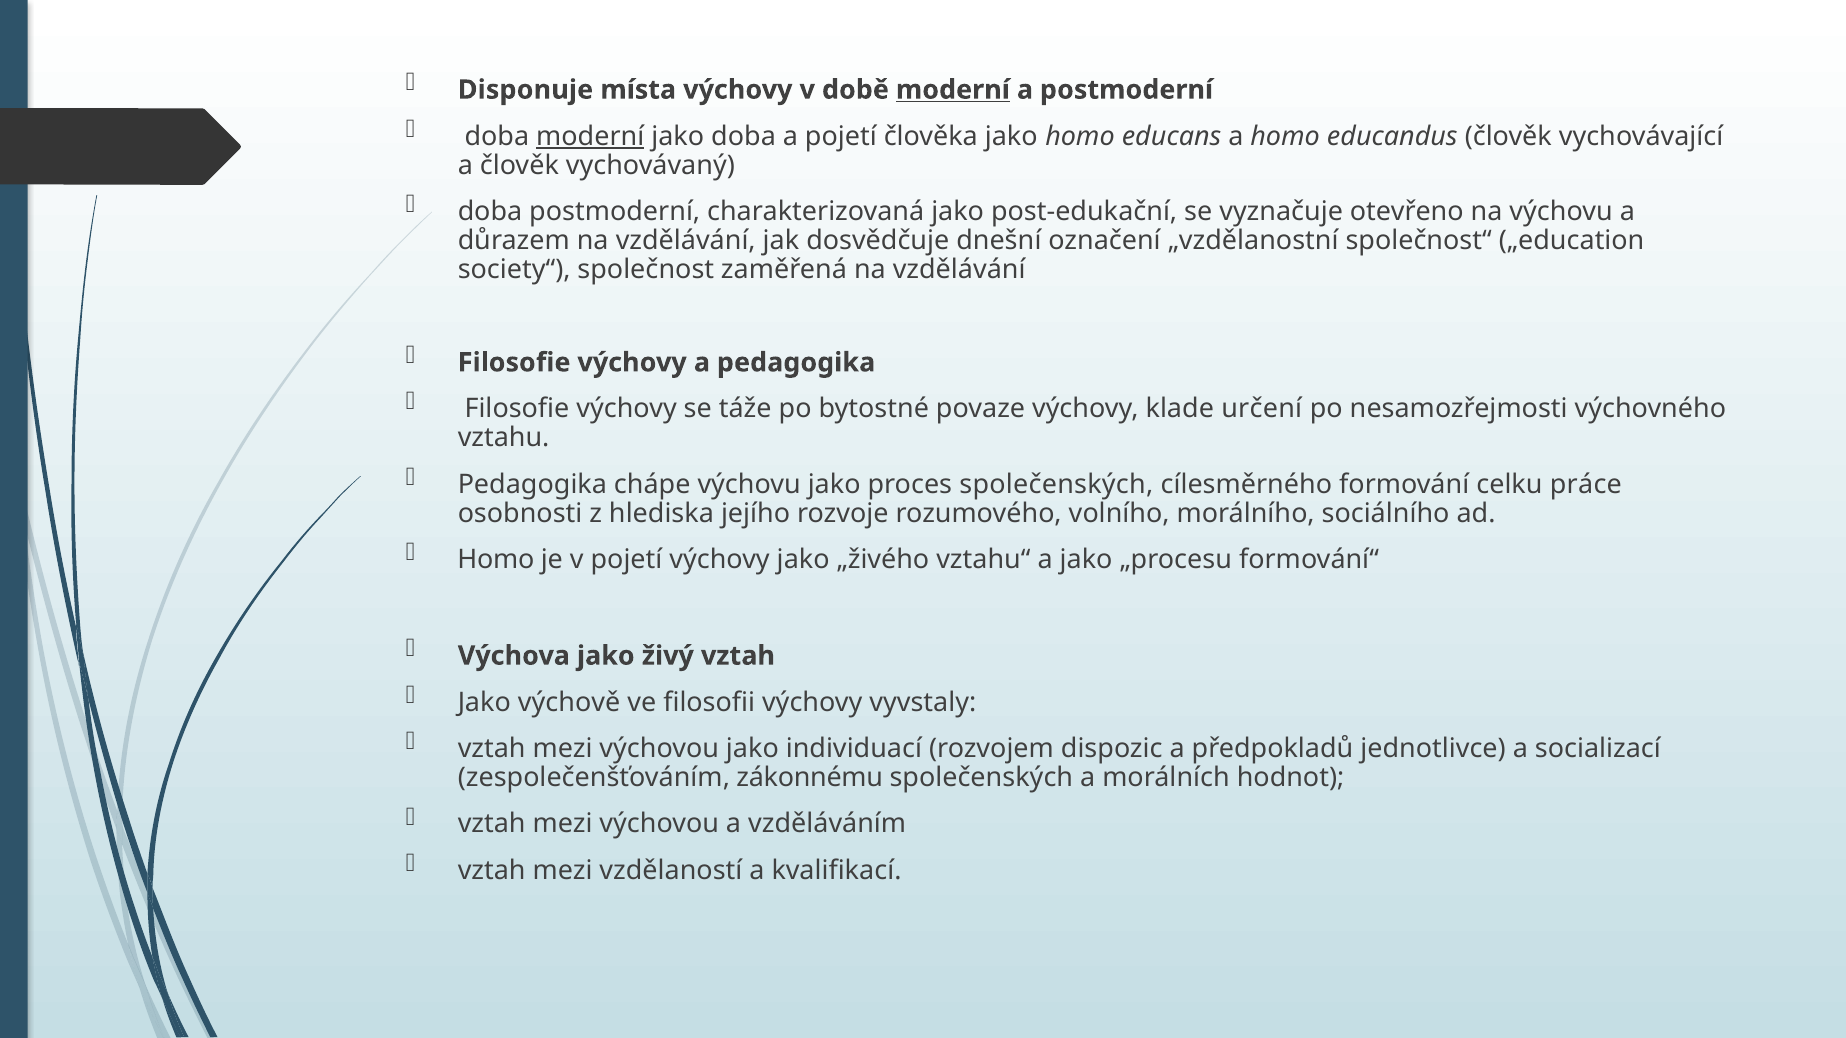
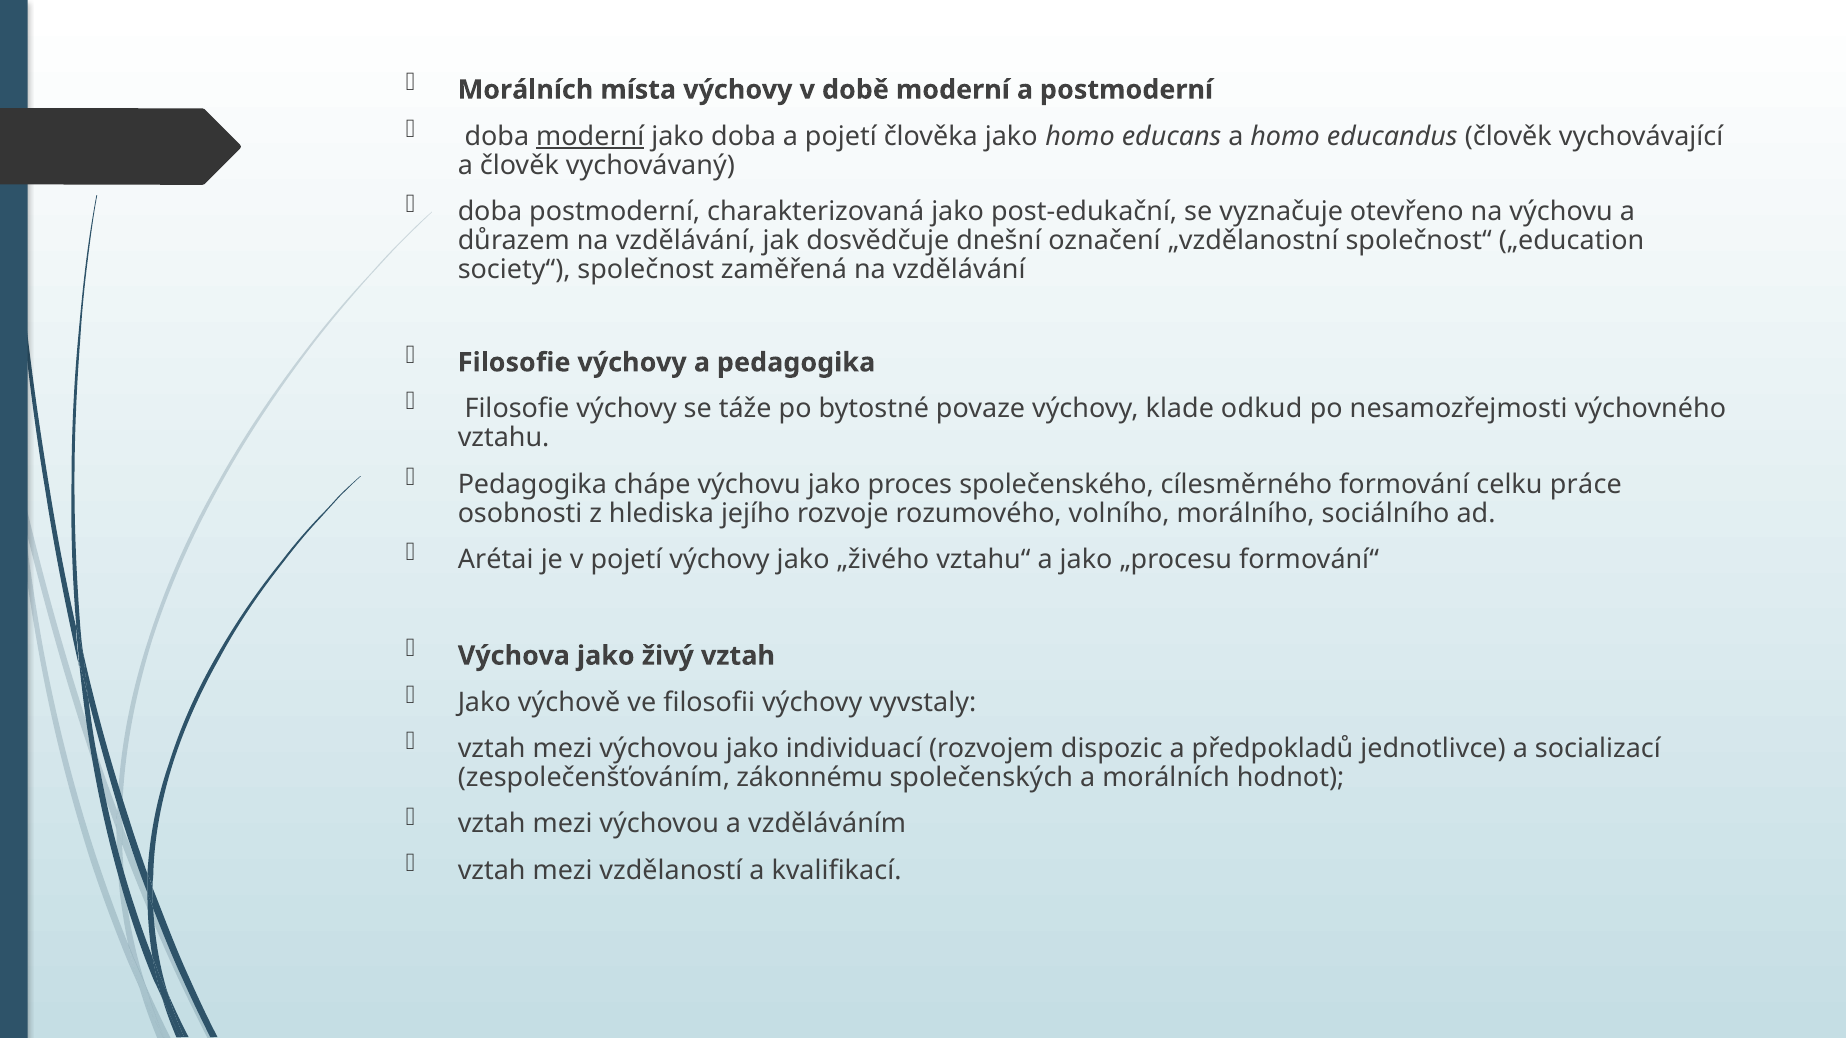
Disponuje: Disponuje -> Morálních (526, 90)
moderní underline: present -> none (953, 90)
určení: určení -> odkud (1262, 409)
proces společenských: společenských -> společenského (1057, 485)
Homo: Homo -> Arétai (496, 560)
